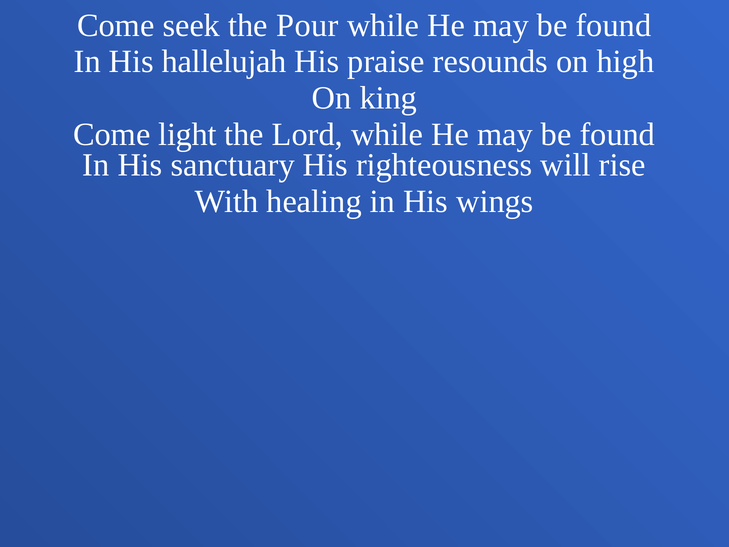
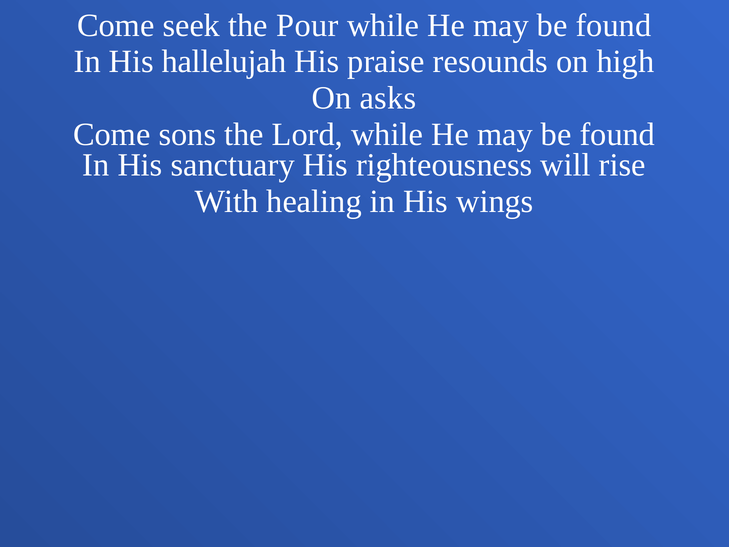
king: king -> asks (388, 98)
light: light -> sons (187, 135)
